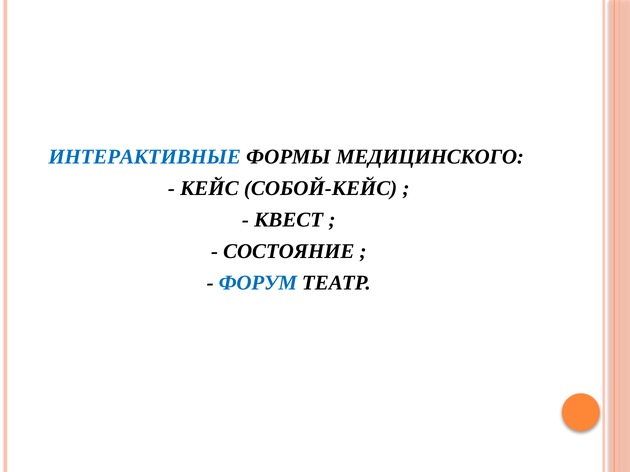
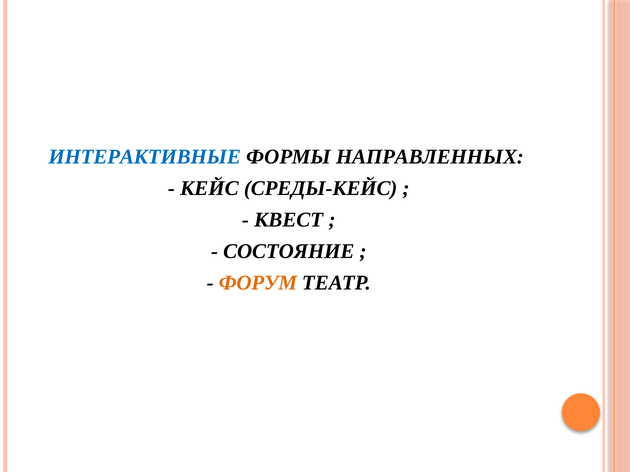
МЕДИЦИНСКОГО: МЕДИЦИНСКОГО -> НАПРАВЛЕННЫХ (430, 157)
СОБОЙ-КЕЙС: СОБОЙ-КЕЙС -> СРЕДЫ-КЕЙС (321, 188)
ФОРУМ colour: blue -> orange (258, 283)
